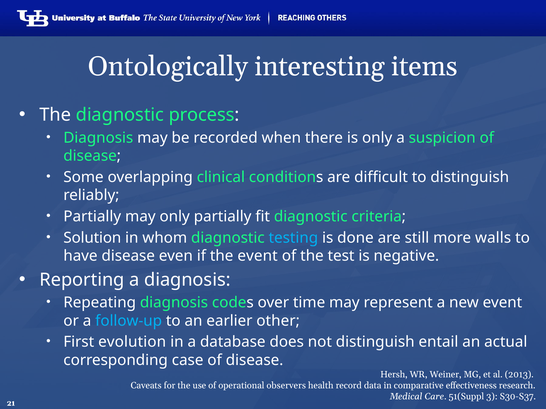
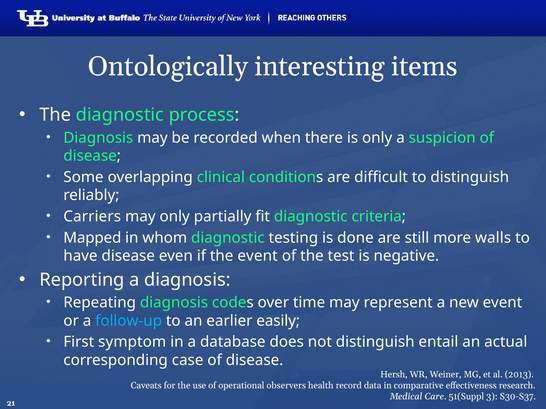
Partially: Partially -> Carriers (92, 217)
Solution: Solution -> Mapped (92, 238)
testing colour: light blue -> white (293, 238)
other: other -> easily (278, 321)
evolution: evolution -> symptom (132, 342)
